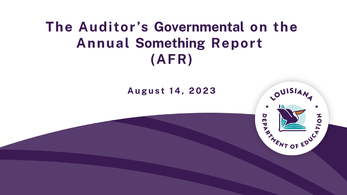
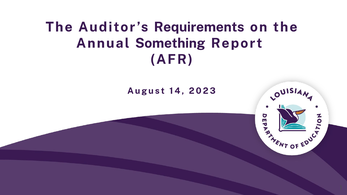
Governmental: Governmental -> Requirements (199, 27)
